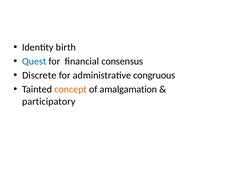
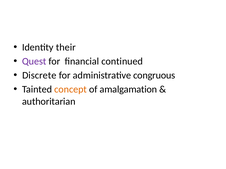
birth: birth -> their (66, 47)
Quest colour: blue -> purple (34, 61)
consensus: consensus -> continued (122, 61)
participatory: participatory -> authoritarian (49, 102)
